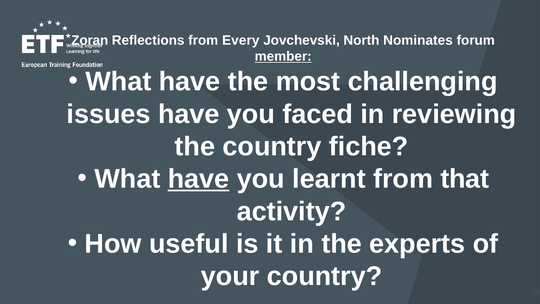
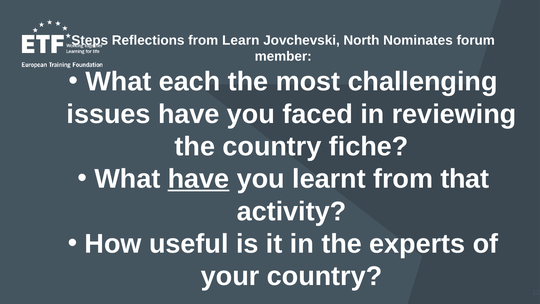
Zoran: Zoran -> Steps (90, 40)
Every: Every -> Learn (241, 40)
member underline: present -> none (283, 56)
have: have -> each (190, 82)
